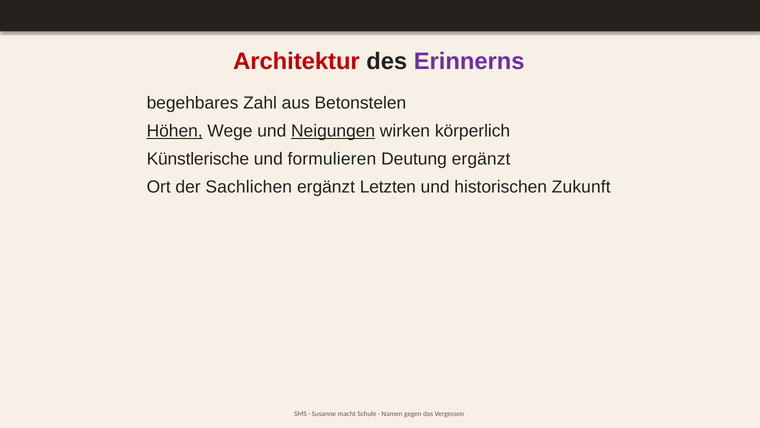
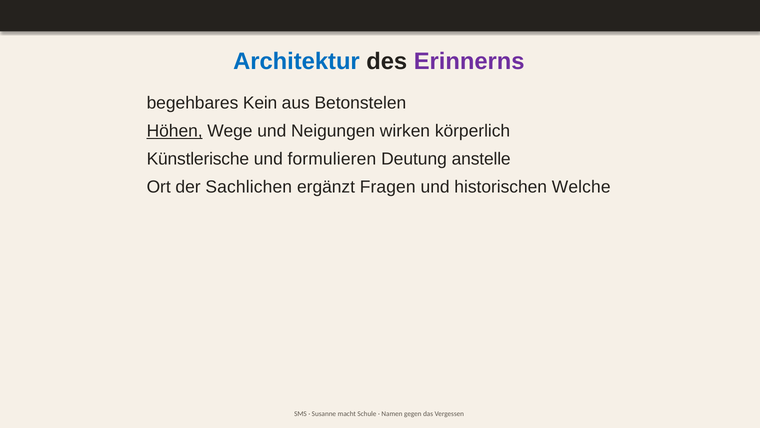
Architektur colour: red -> blue (296, 61)
Zahl: Zahl -> Kein (260, 103)
Neigungen underline: present -> none (333, 131)
Deutung ergänzt: ergänzt -> anstelle (481, 159)
Letzten: Letzten -> Fragen (388, 187)
Zukunft: Zukunft -> Welche (581, 187)
